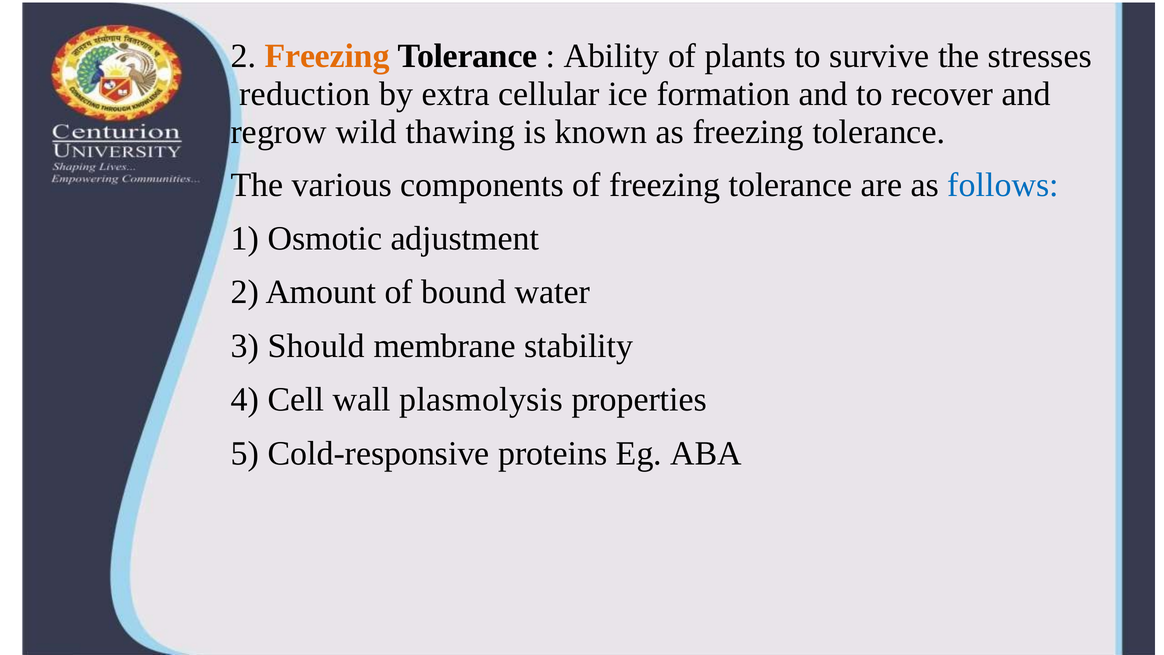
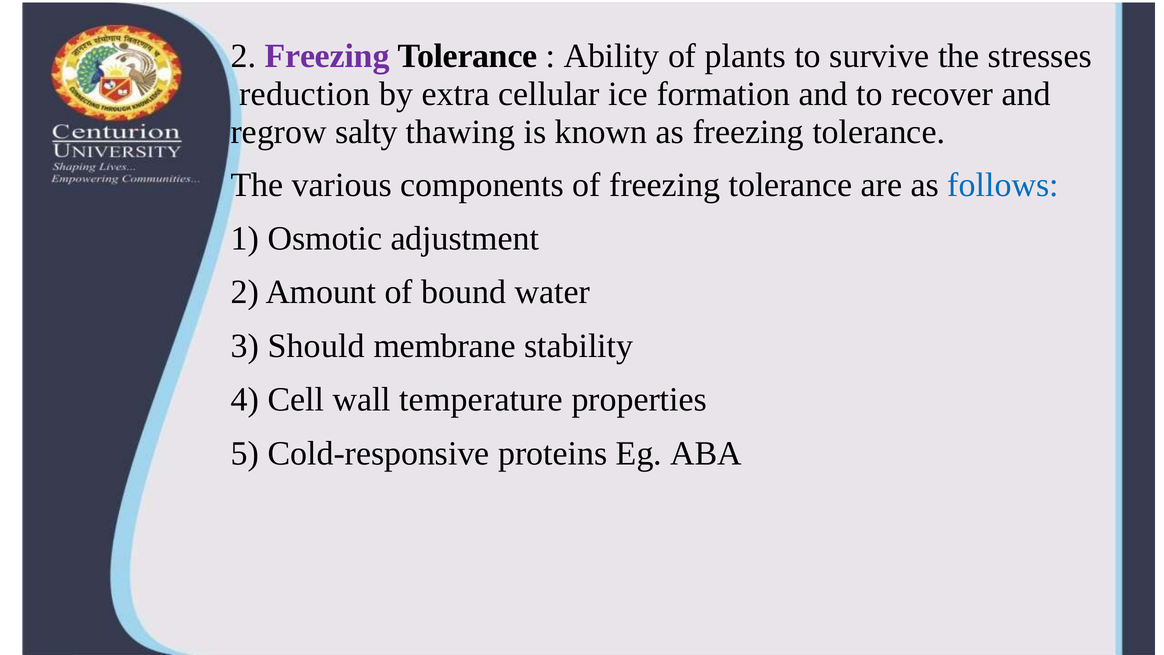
Freezing colour: orange -> purple (327, 56)
wild: wild -> salty (367, 132)
plasmolysis: plasmolysis -> temperature (481, 400)
